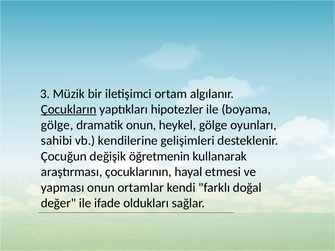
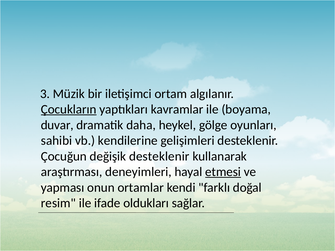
hipotezler: hipotezler -> kavramlar (177, 109)
gölge: gölge -> duvar (57, 125)
dramatik onun: onun -> daha (141, 125)
değişik öğretmenin: öğretmenin -> desteklenir (159, 156)
çocuklarının: çocuklarının -> deneyimleri (138, 172)
etmesi underline: none -> present (223, 172)
değer: değer -> resim (58, 203)
